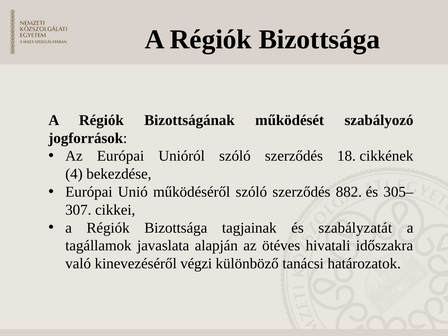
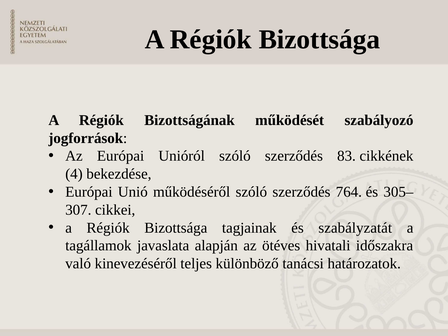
18: 18 -> 83 (346, 156)
882: 882 -> 764 (349, 192)
végzi: végzi -> teljes (196, 264)
